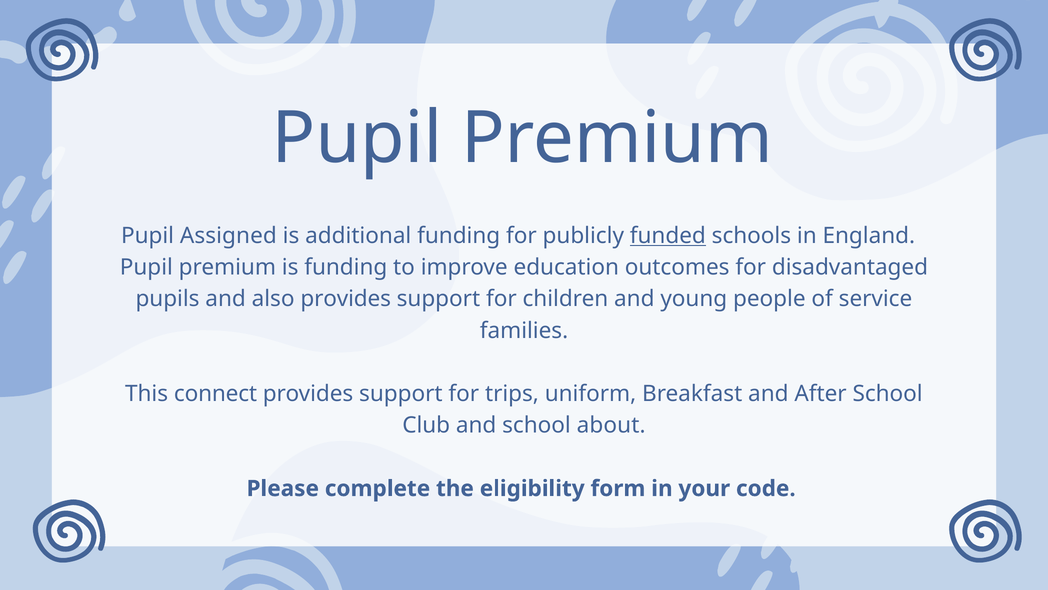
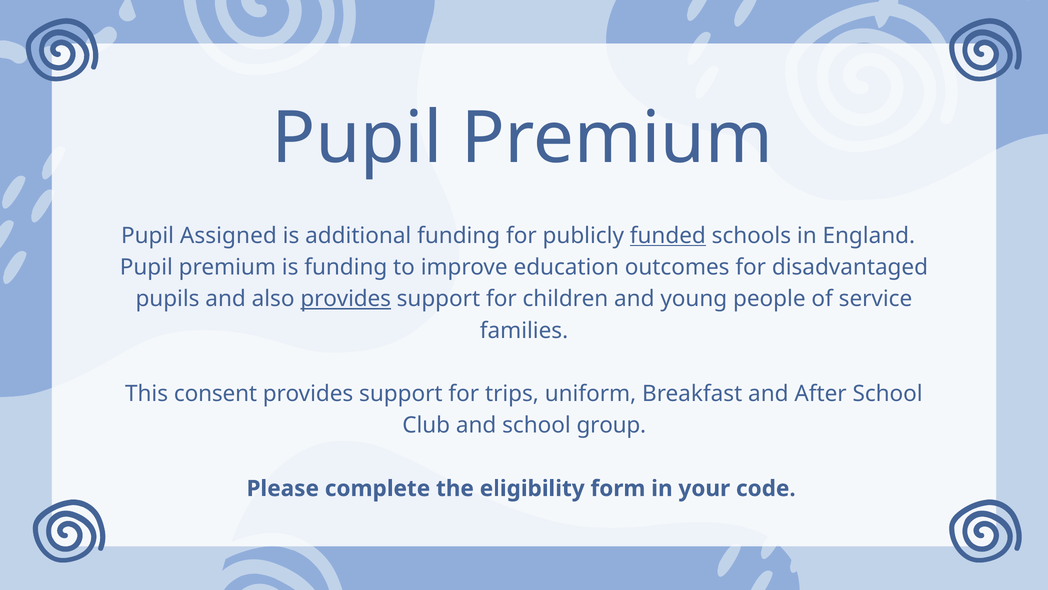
provides underline: none -> present (346, 299)
connect: connect -> consent (216, 393)
about: about -> group (611, 425)
